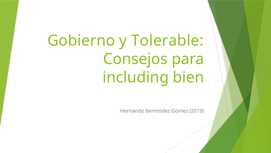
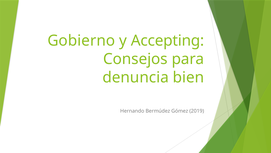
Tolerable: Tolerable -> Accepting (168, 41)
including: including -> denuncia (136, 77)
